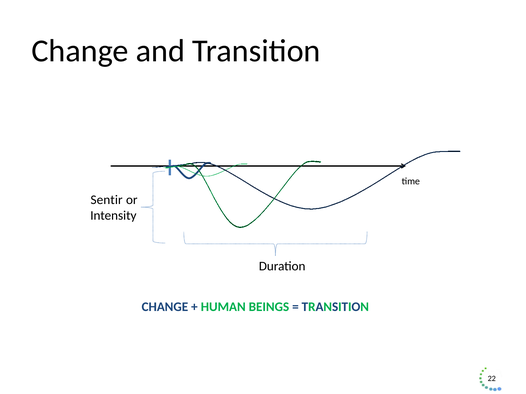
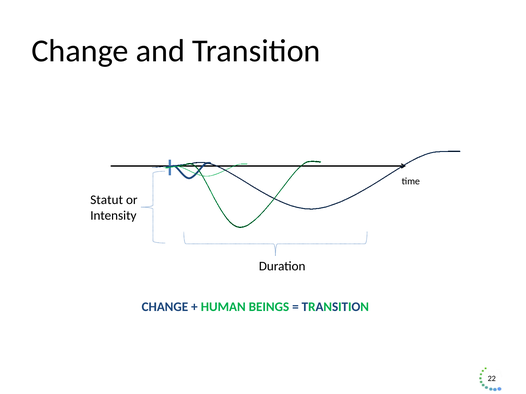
Sentir: Sentir -> Statut (107, 200)
